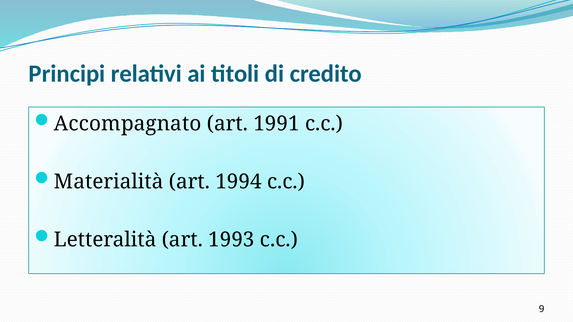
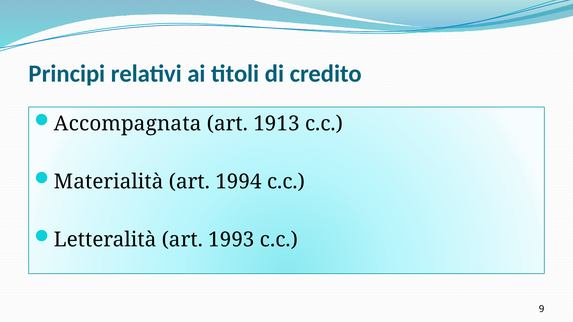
Accompagnato: Accompagnato -> Accompagnata (128, 124)
1991: 1991 -> 1913 (277, 124)
